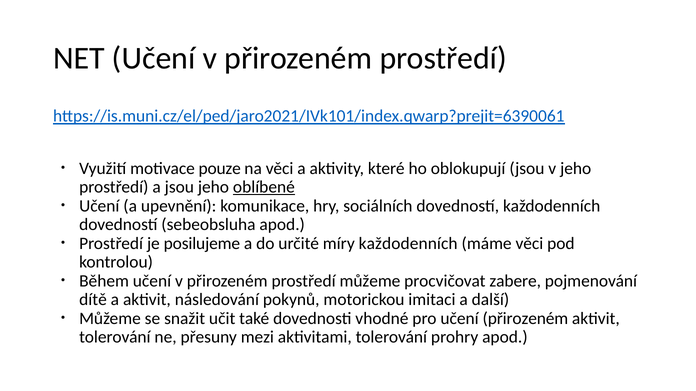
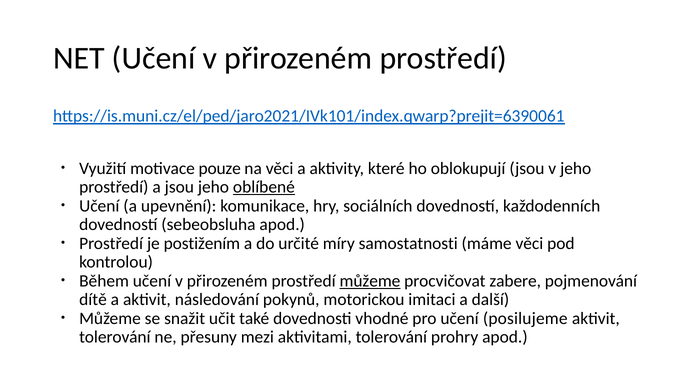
posilujeme: posilujeme -> postižením (202, 244)
míry každodenních: každodenních -> samostatnosti (408, 244)
můžeme underline: none -> present (370, 281)
učení přirozeném: přirozeném -> posilujeme (525, 319)
